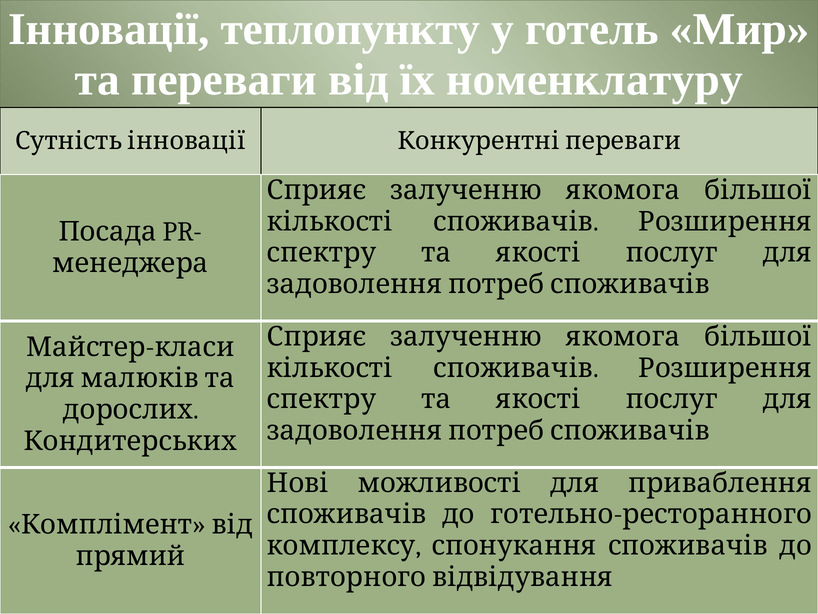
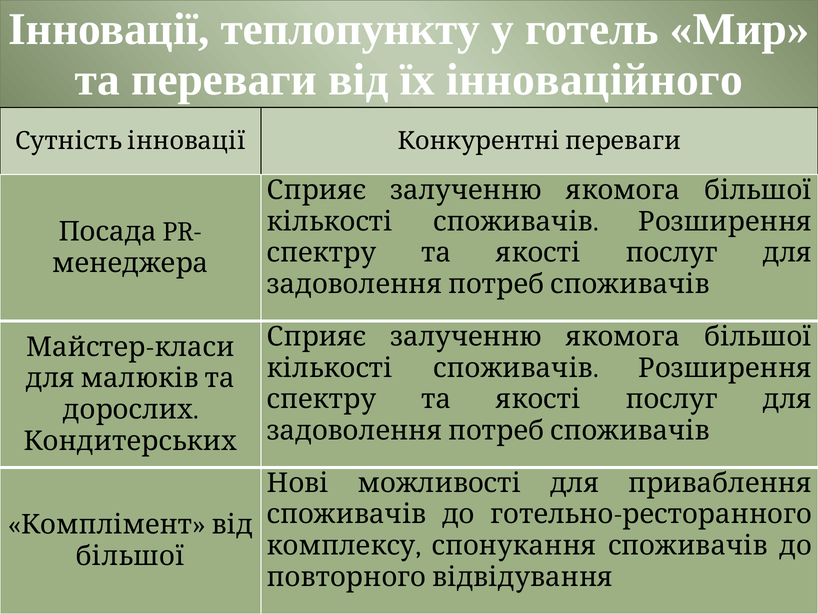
номенклатуру: номенклатуру -> інноваційного (595, 80)
прямий: прямий -> більшої (130, 556)
